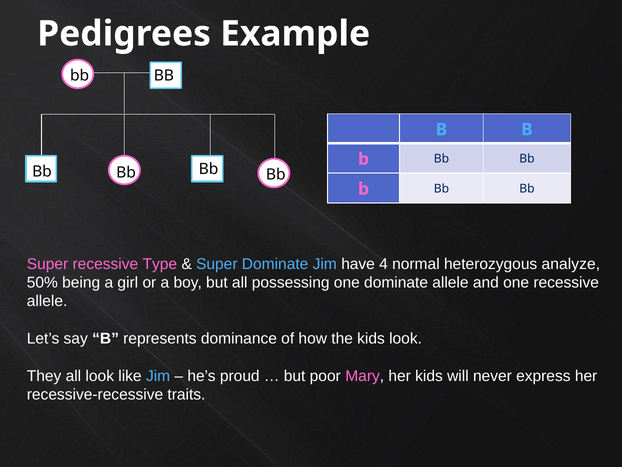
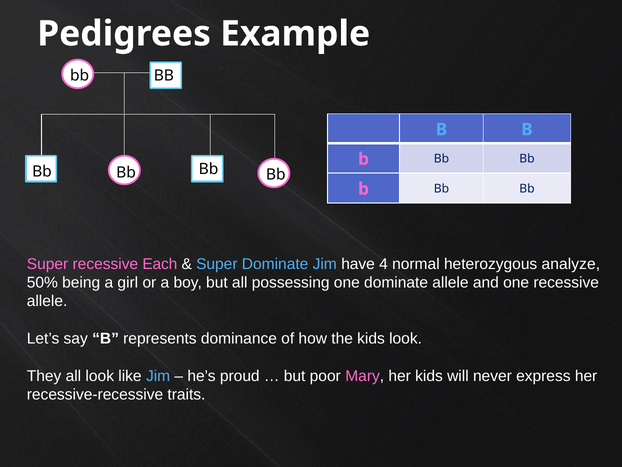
Type: Type -> Each (160, 264)
